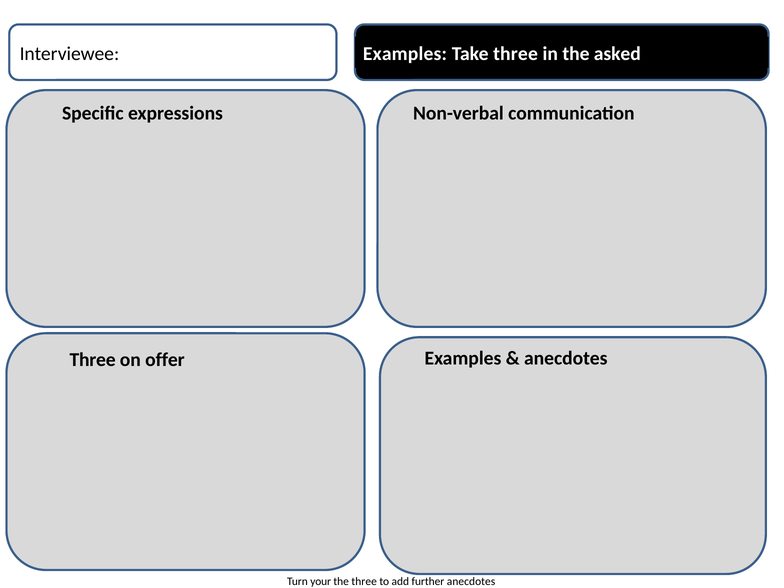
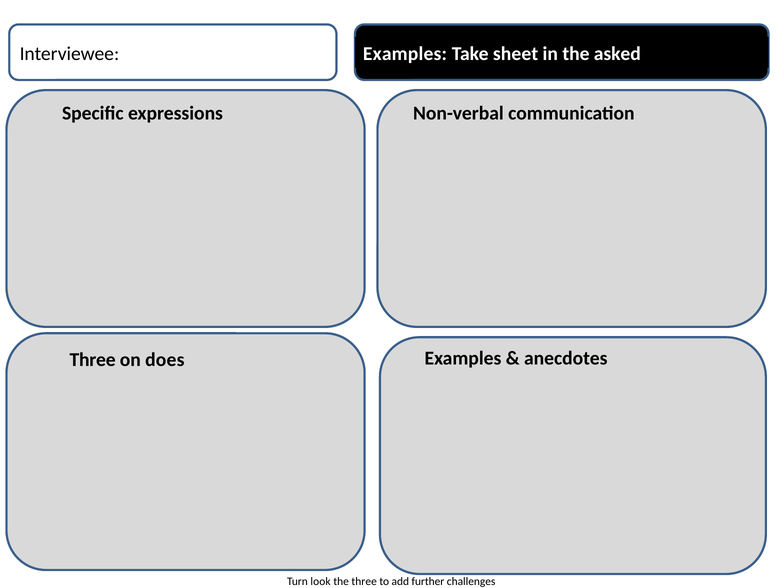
Take three: three -> sheet (516, 54)
offer: offer -> does (165, 360)
your: your -> look (321, 581)
further anecdotes: anecdotes -> challenges (471, 581)
